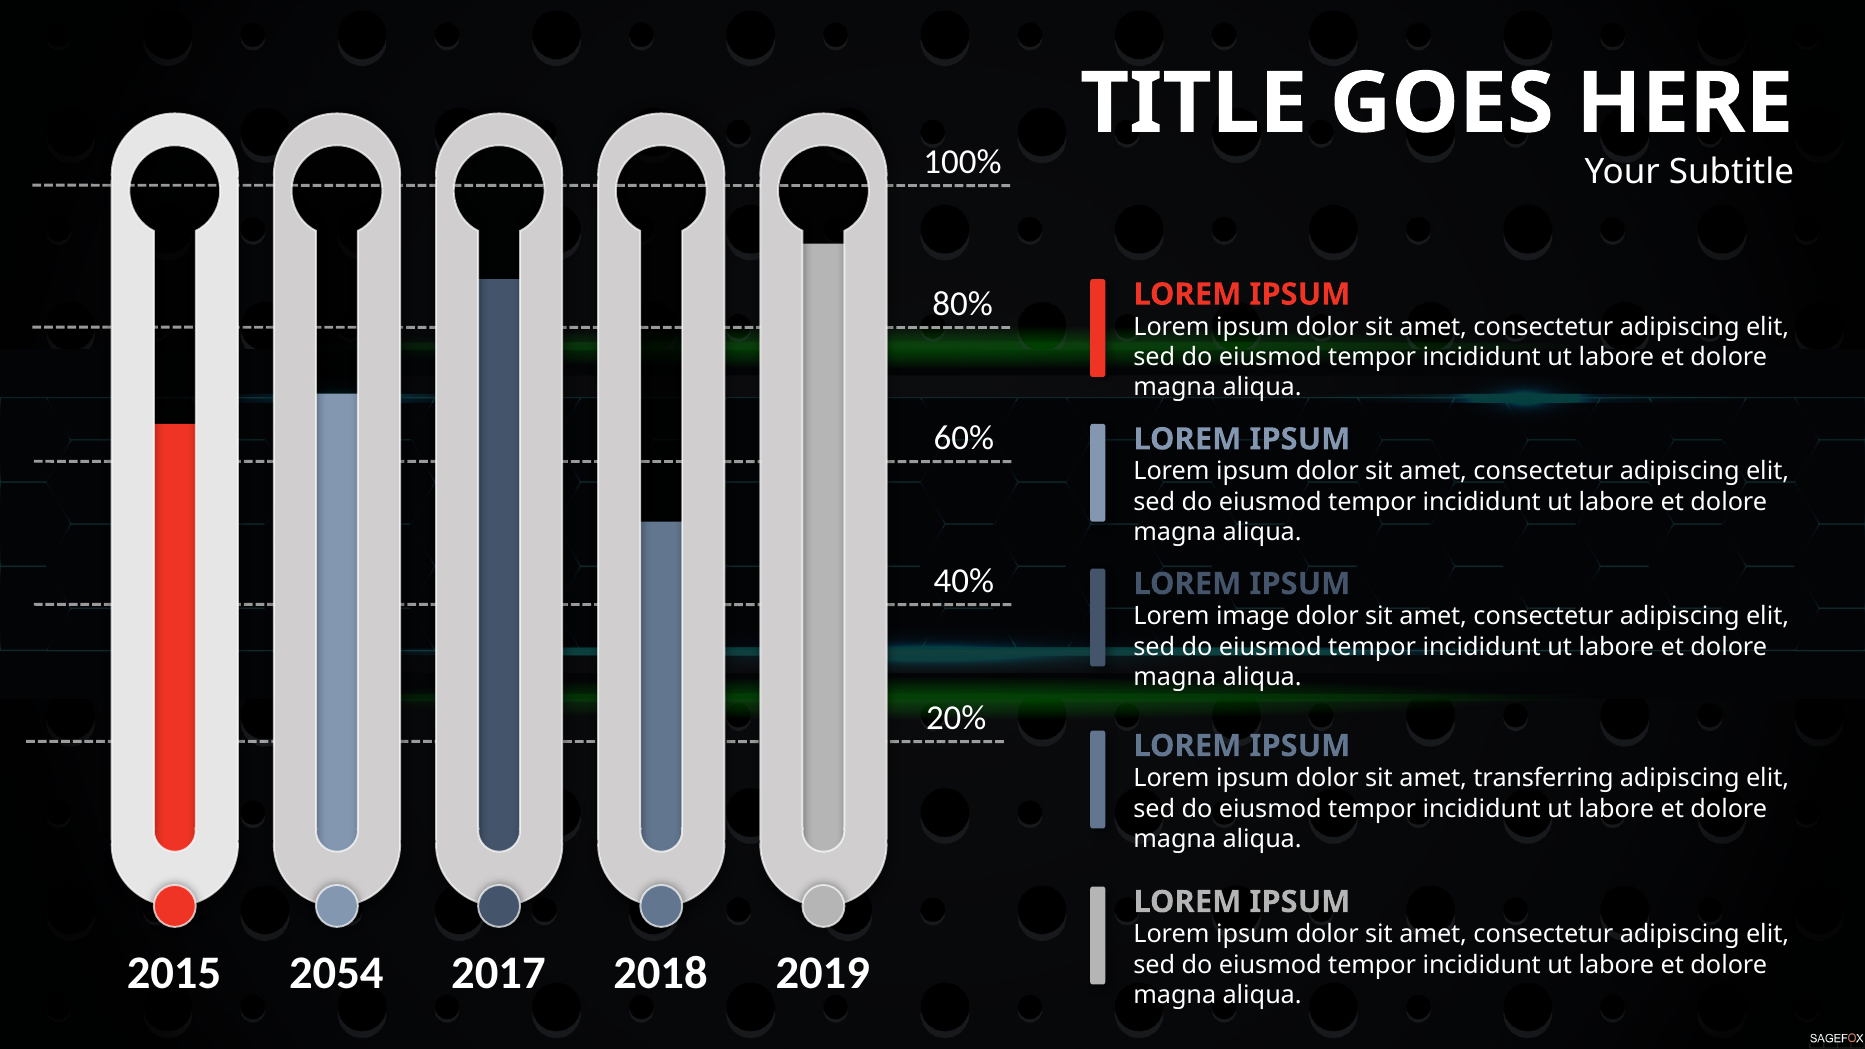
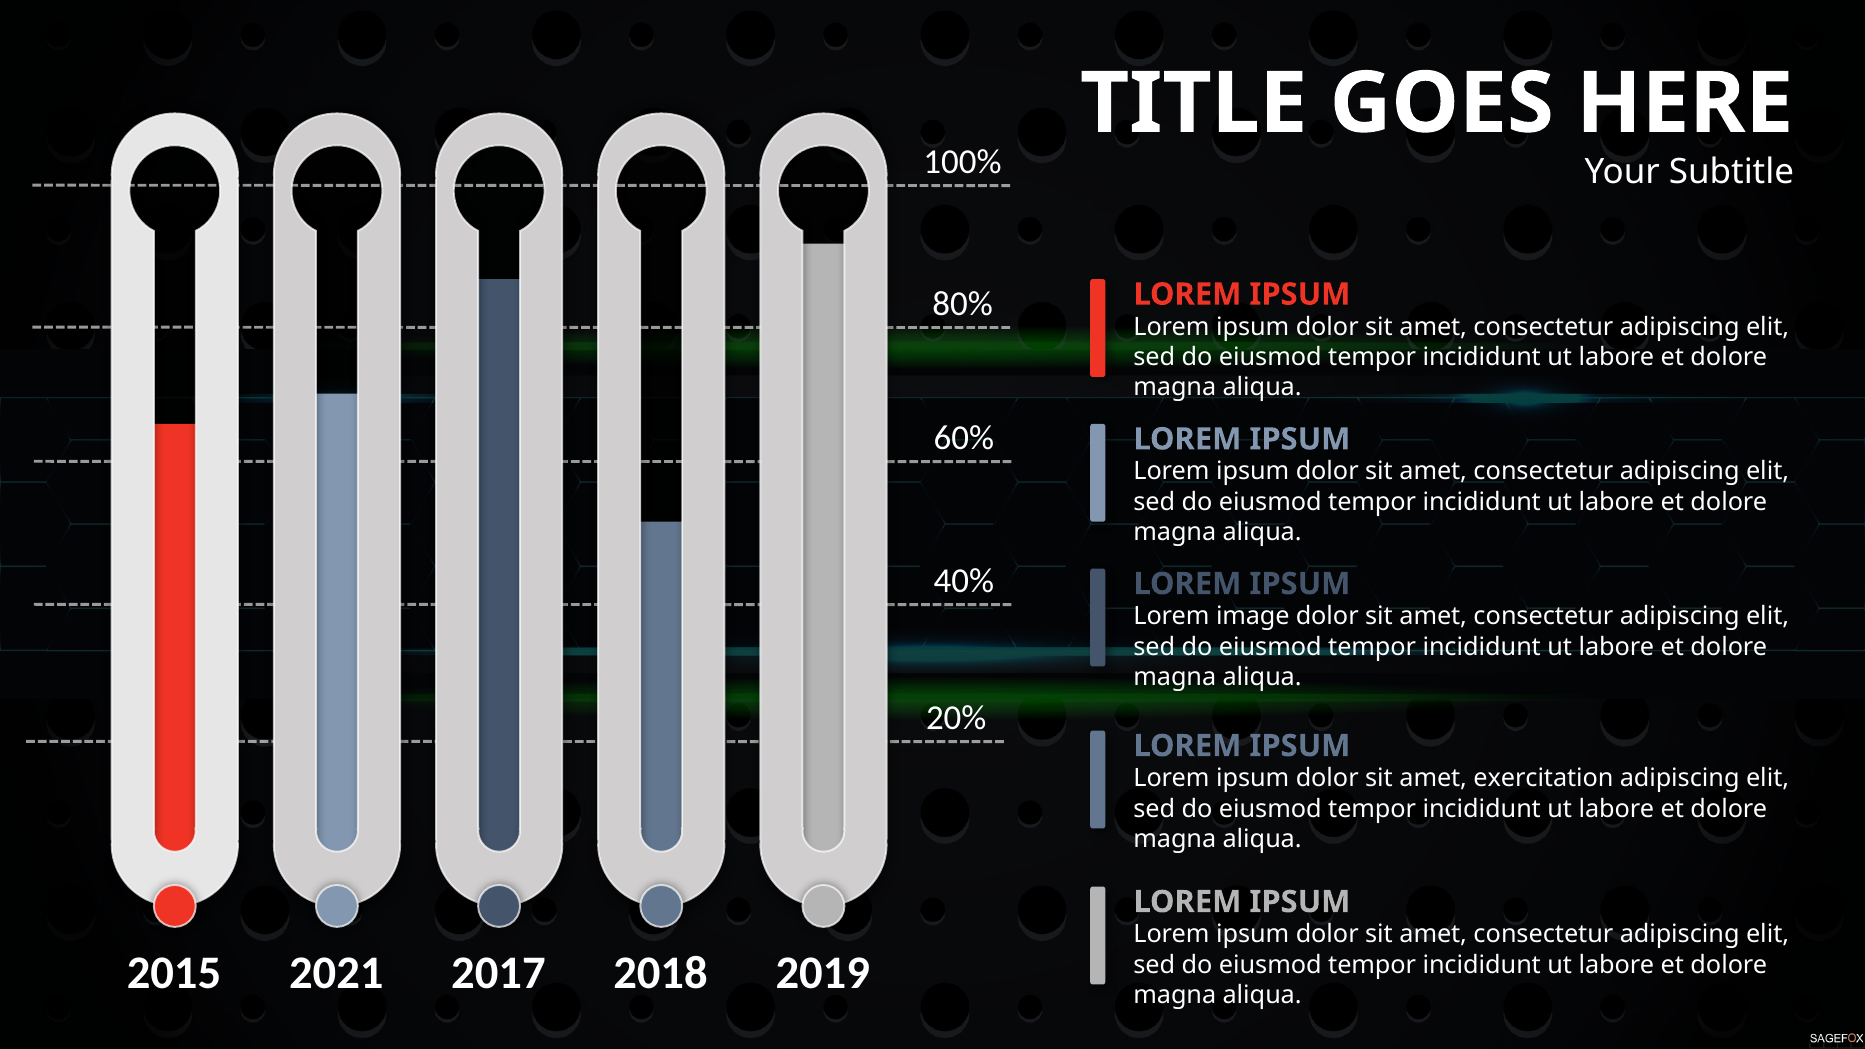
transferring: transferring -> exercitation (1543, 778)
2054: 2054 -> 2021 (336, 973)
